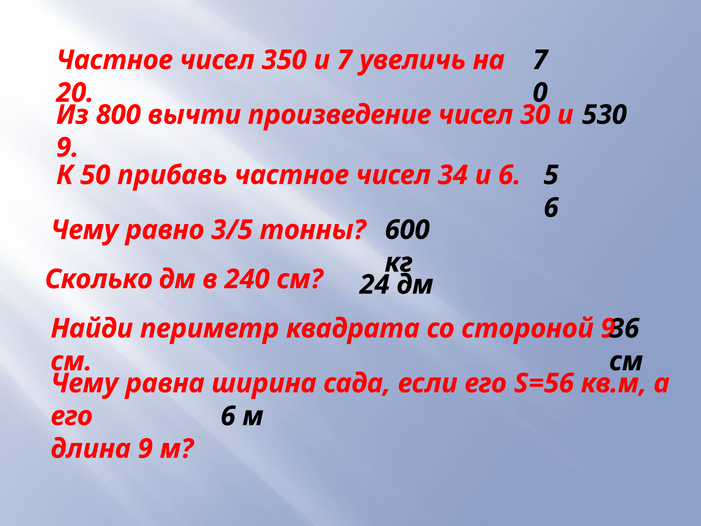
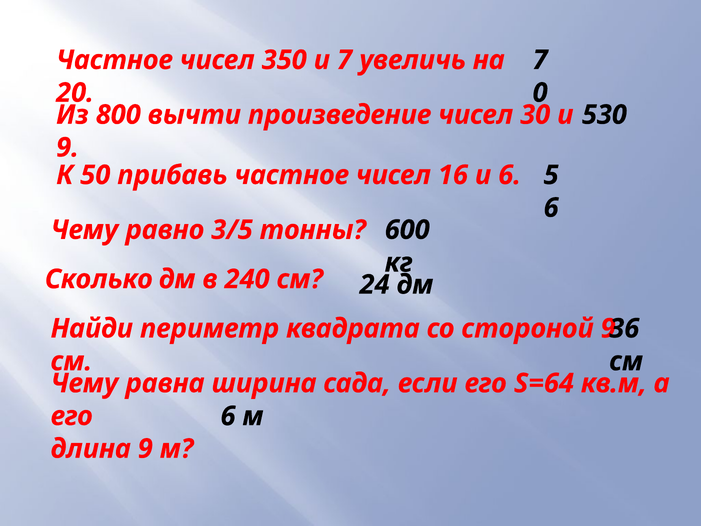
34: 34 -> 16 (453, 175)
S=56: S=56 -> S=64 (544, 383)
